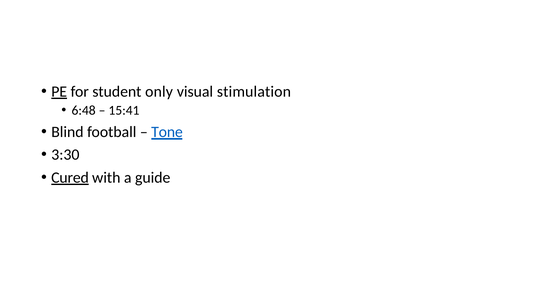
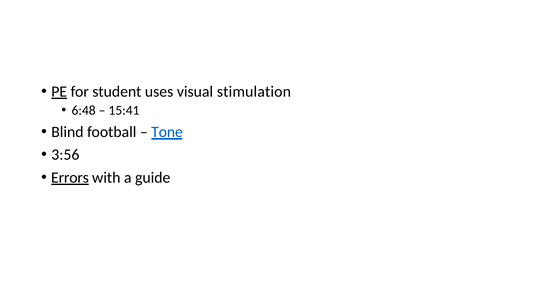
only: only -> uses (159, 92)
3:30: 3:30 -> 3:56 (65, 155)
Cured: Cured -> Errors (70, 177)
